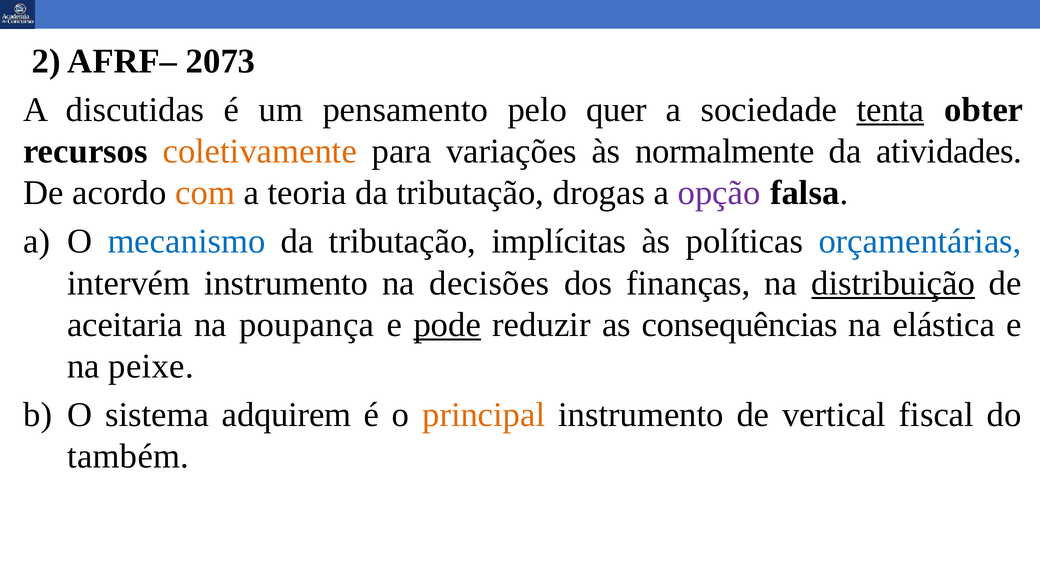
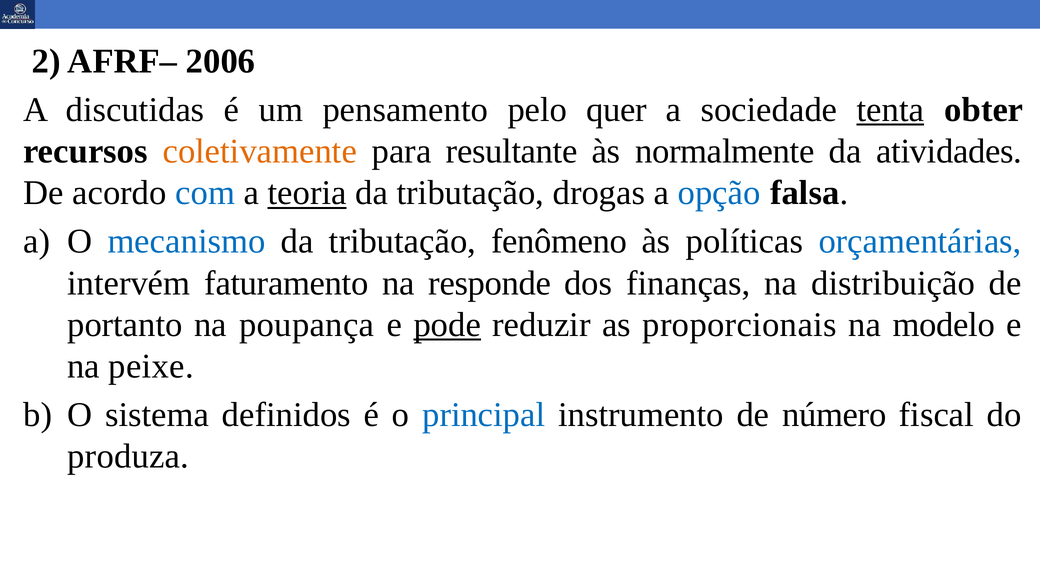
2073: 2073 -> 2006 (221, 61)
variações: variações -> resultante (512, 151)
com colour: orange -> blue (205, 193)
teoria underline: none -> present (307, 193)
opção colour: purple -> blue (719, 193)
implícitas: implícitas -> fenômeno (559, 242)
intervém instrumento: instrumento -> faturamento (286, 283)
decisões: decisões -> responde (490, 283)
distribuição underline: present -> none (893, 283)
aceitaria: aceitaria -> portanto (125, 325)
consequências: consequências -> proporcionais (740, 325)
elástica: elástica -> modelo (944, 325)
adquirem: adquirem -> definidos (286, 415)
principal colour: orange -> blue (484, 415)
vertical: vertical -> número (834, 415)
também: também -> produza (128, 457)
